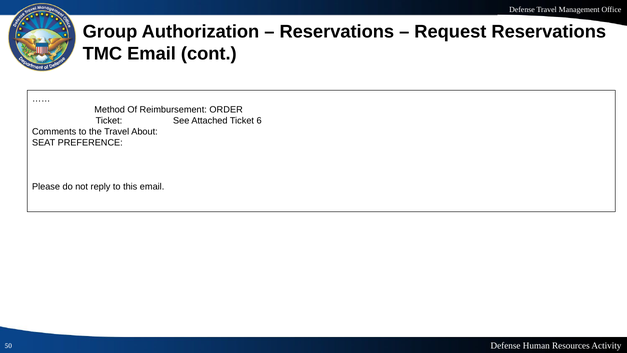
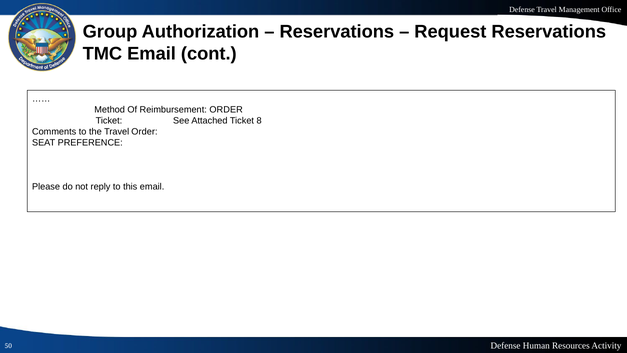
6: 6 -> 8 (259, 121)
Travel About: About -> Order (144, 132)
